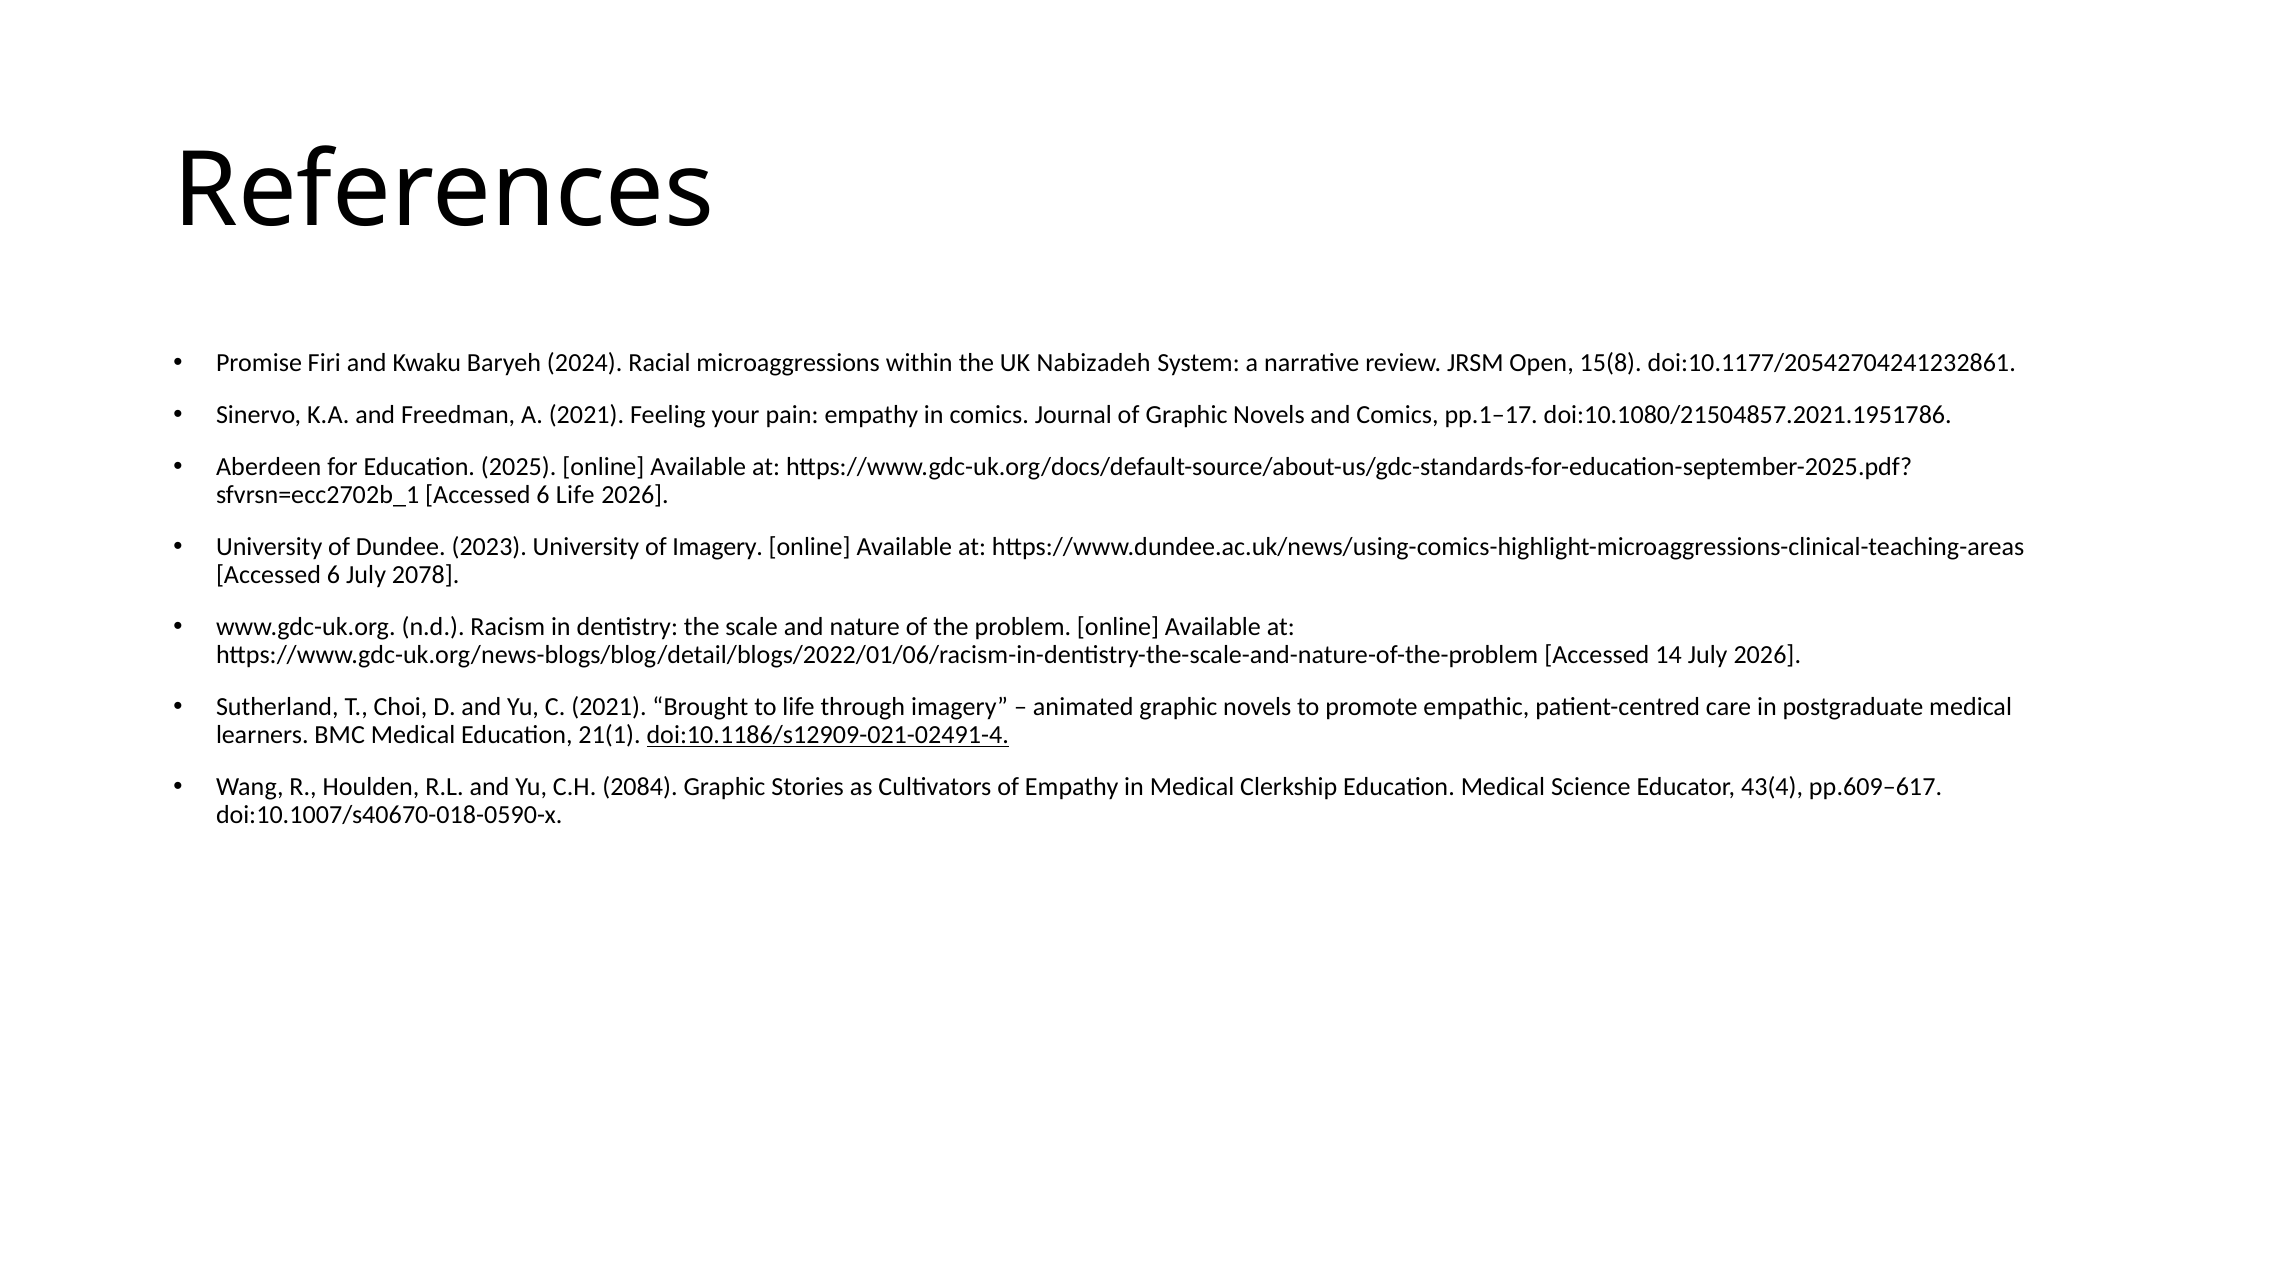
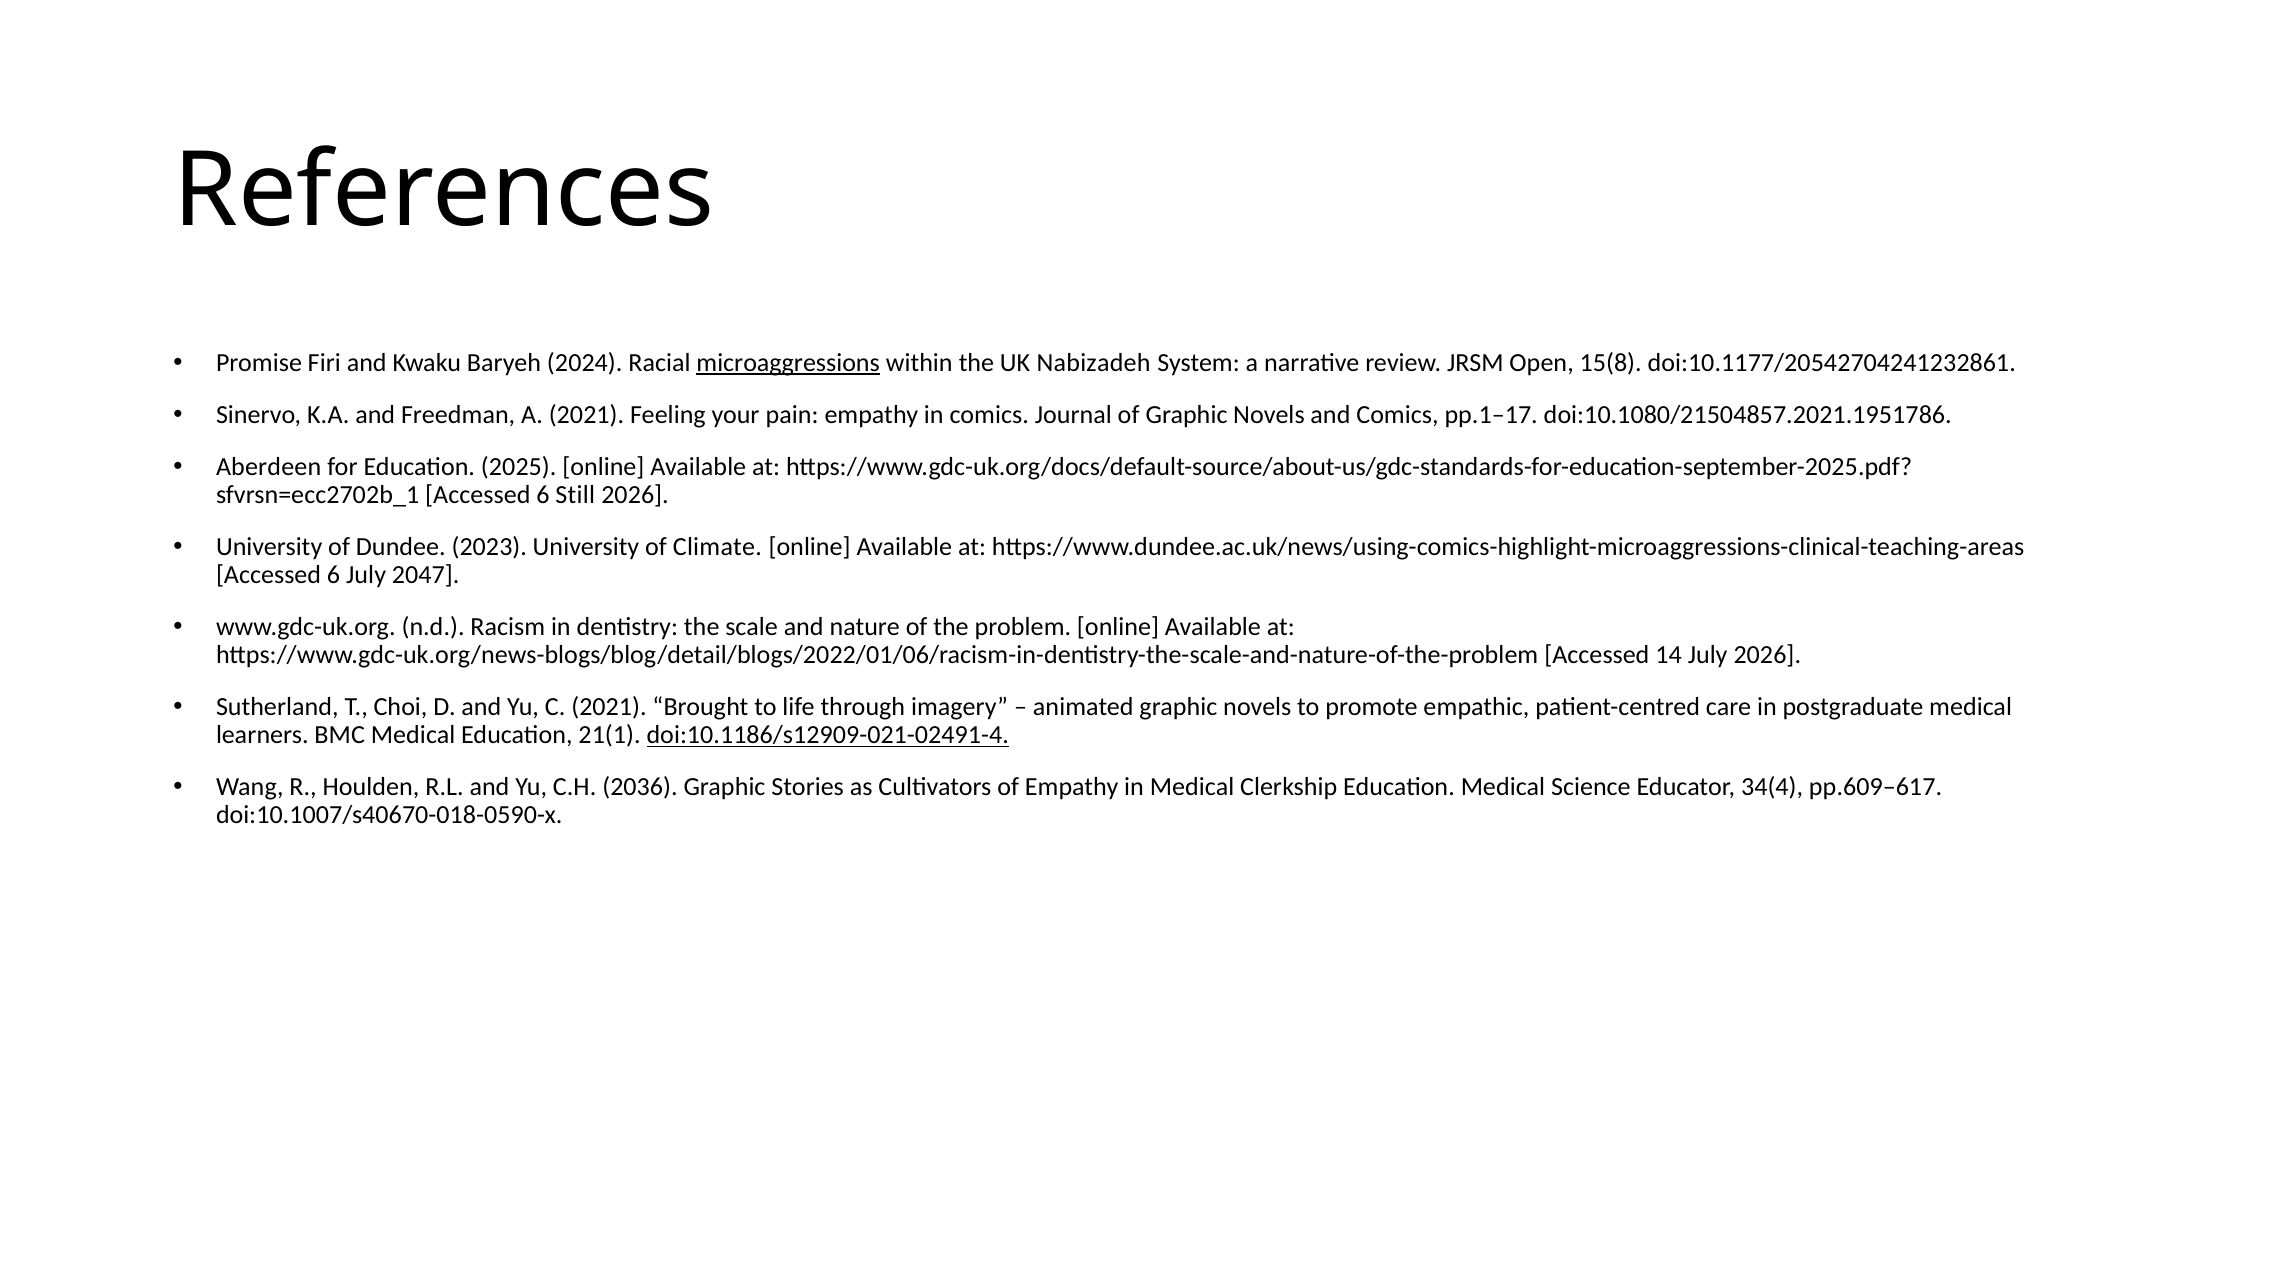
microaggressions underline: none -> present (788, 363)
6 Life: Life -> Still (575, 495)
of Imagery: Imagery -> Climate (717, 547)
2078: 2078 -> 2047 (426, 575)
2084: 2084 -> 2036 (640, 787)
43(4: 43(4 -> 34(4 (1772, 787)
